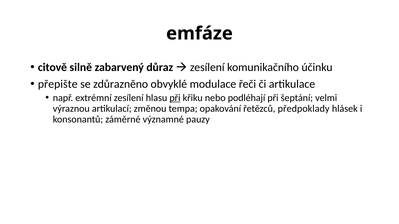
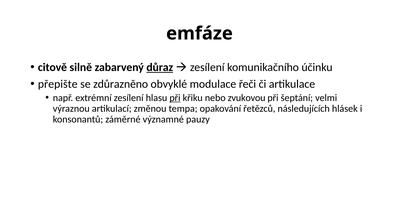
důraz underline: none -> present (160, 67)
podléhají: podléhají -> zvukovou (247, 98)
předpoklady: předpoklady -> následujících (304, 109)
